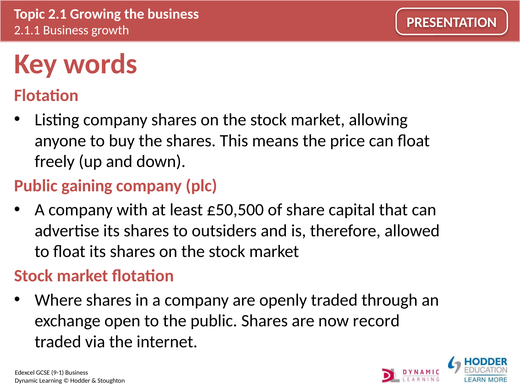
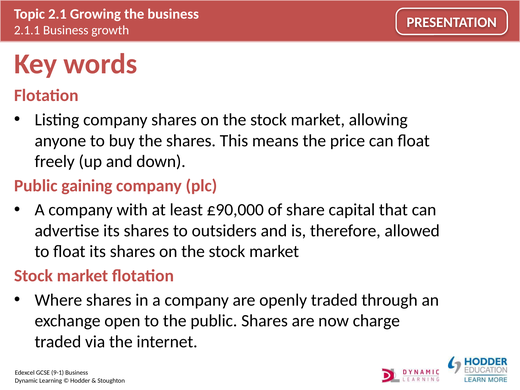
£50,500: £50,500 -> £90,000 (235, 210)
record: record -> charge (376, 321)
